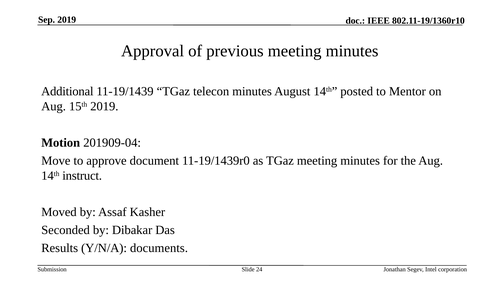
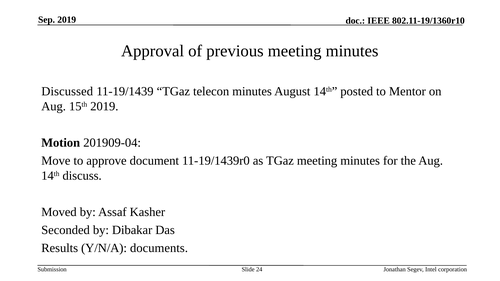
Additional: Additional -> Discussed (67, 92)
instruct: instruct -> discuss (82, 176)
